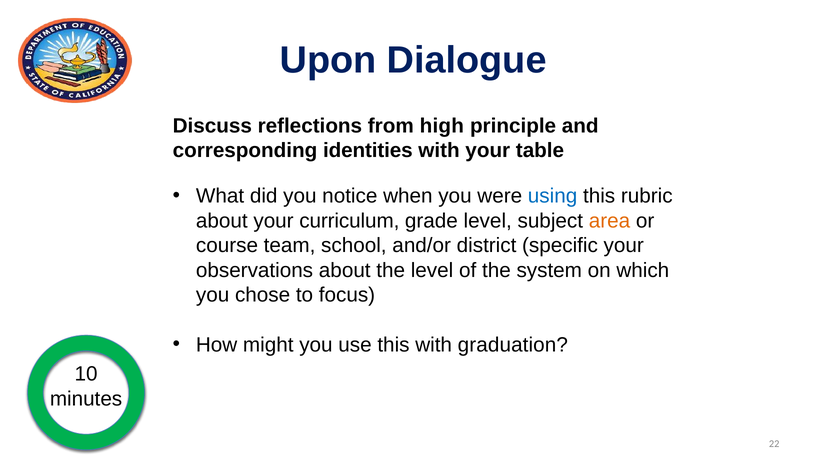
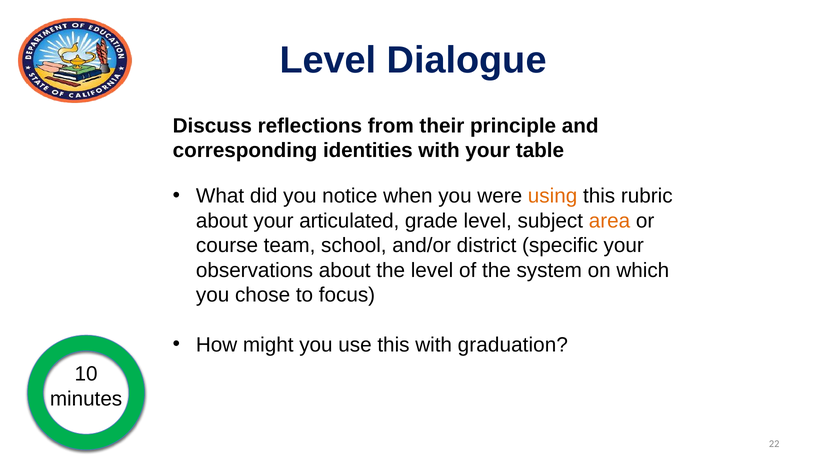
Upon: Upon -> Level (328, 60)
high: high -> their (442, 126)
using colour: blue -> orange (553, 196)
curriculum: curriculum -> articulated (349, 221)
